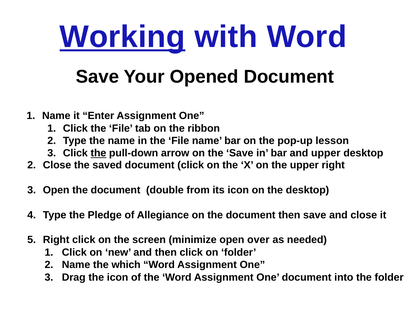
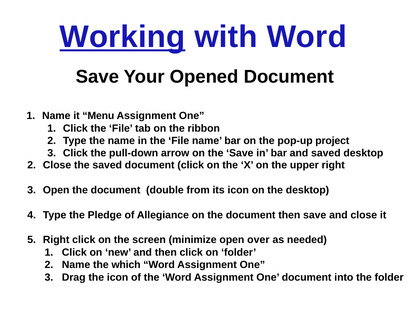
Enter: Enter -> Menu (98, 116)
lesson: lesson -> project (332, 141)
the underline: present -> none (98, 153)
and upper: upper -> saved (326, 153)
